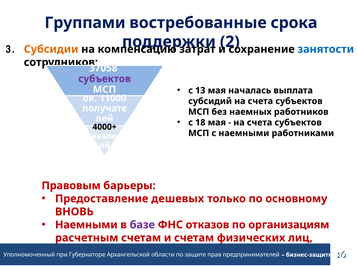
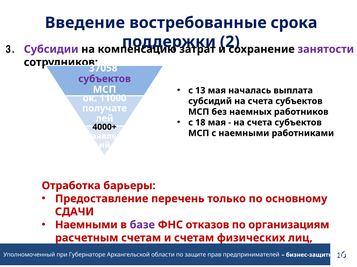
Группами: Группами -> Введение (85, 23)
Субсидии colour: orange -> purple (51, 49)
занятости colour: blue -> purple (326, 49)
Правовым: Правовым -> Отработка (71, 186)
дешевых: дешевых -> перечень (178, 199)
ВНОВЬ: ВНОВЬ -> СДАЧИ (74, 212)
